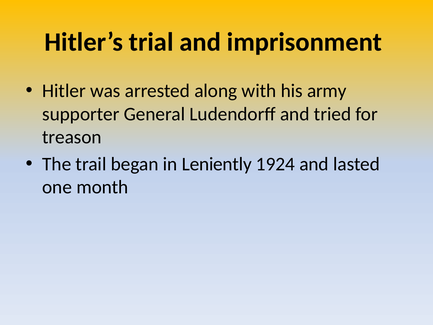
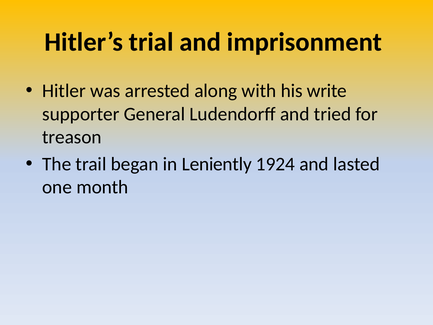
army: army -> write (327, 91)
